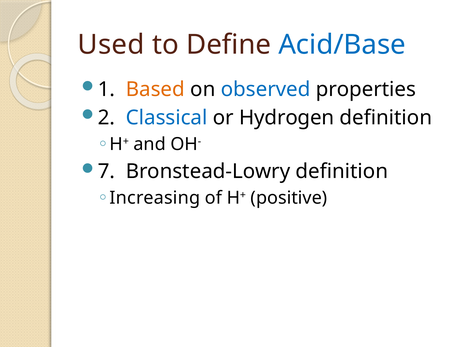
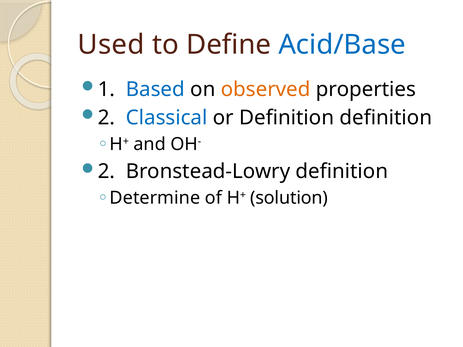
Based colour: orange -> blue (155, 89)
observed colour: blue -> orange (266, 89)
or Hydrogen: Hydrogen -> Definition (287, 118)
7: 7 -> 2 (106, 172)
Increasing: Increasing -> Determine (155, 198)
positive: positive -> solution (289, 198)
